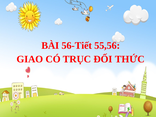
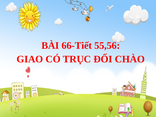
56-Tiết: 56-Tiết -> 66-Tiết (77, 45)
THỨC: THỨC -> CHÀO (130, 59)
